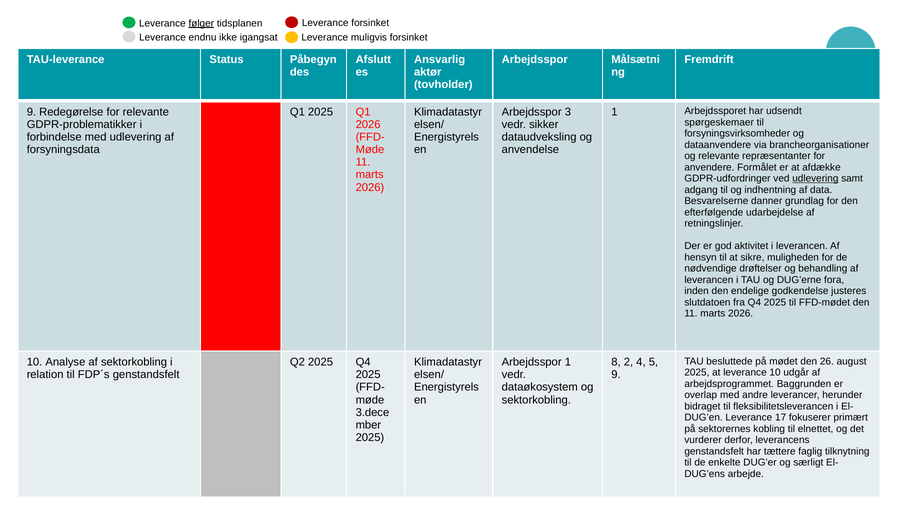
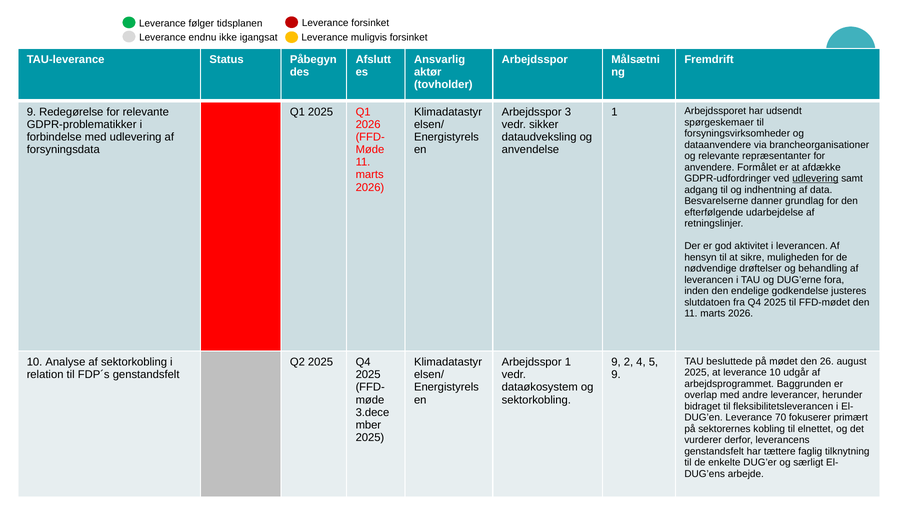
følger underline: present -> none (201, 23)
8: 8 -> 9 (616, 362)
17: 17 -> 70 (781, 418)
